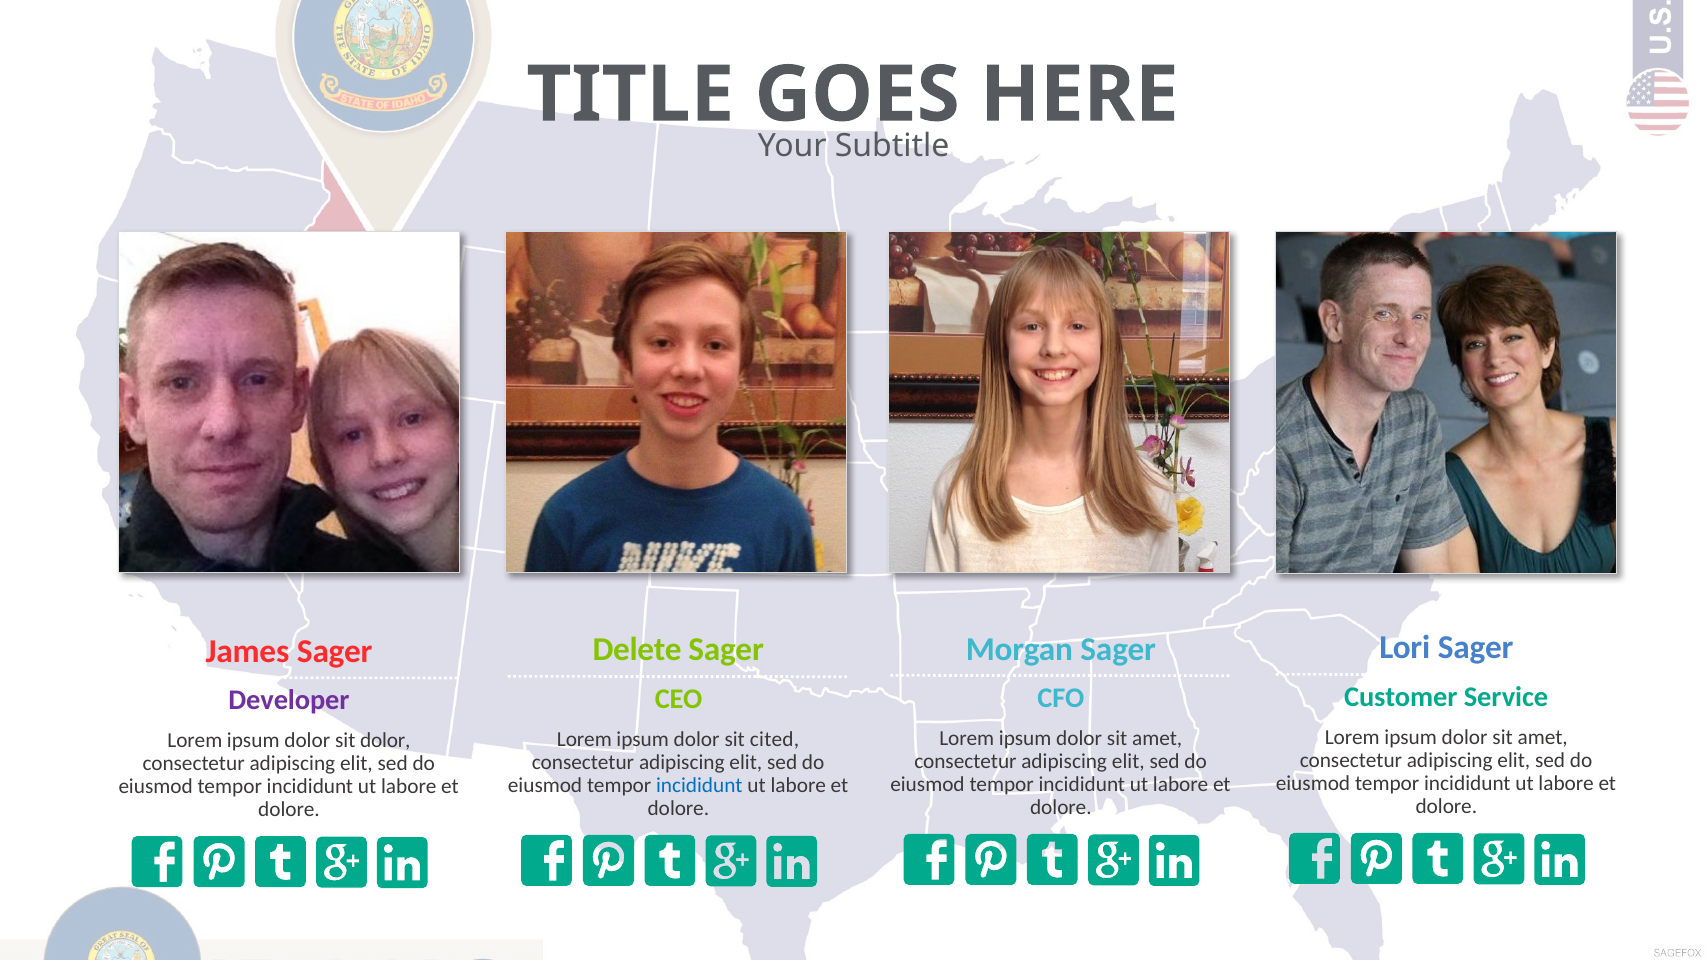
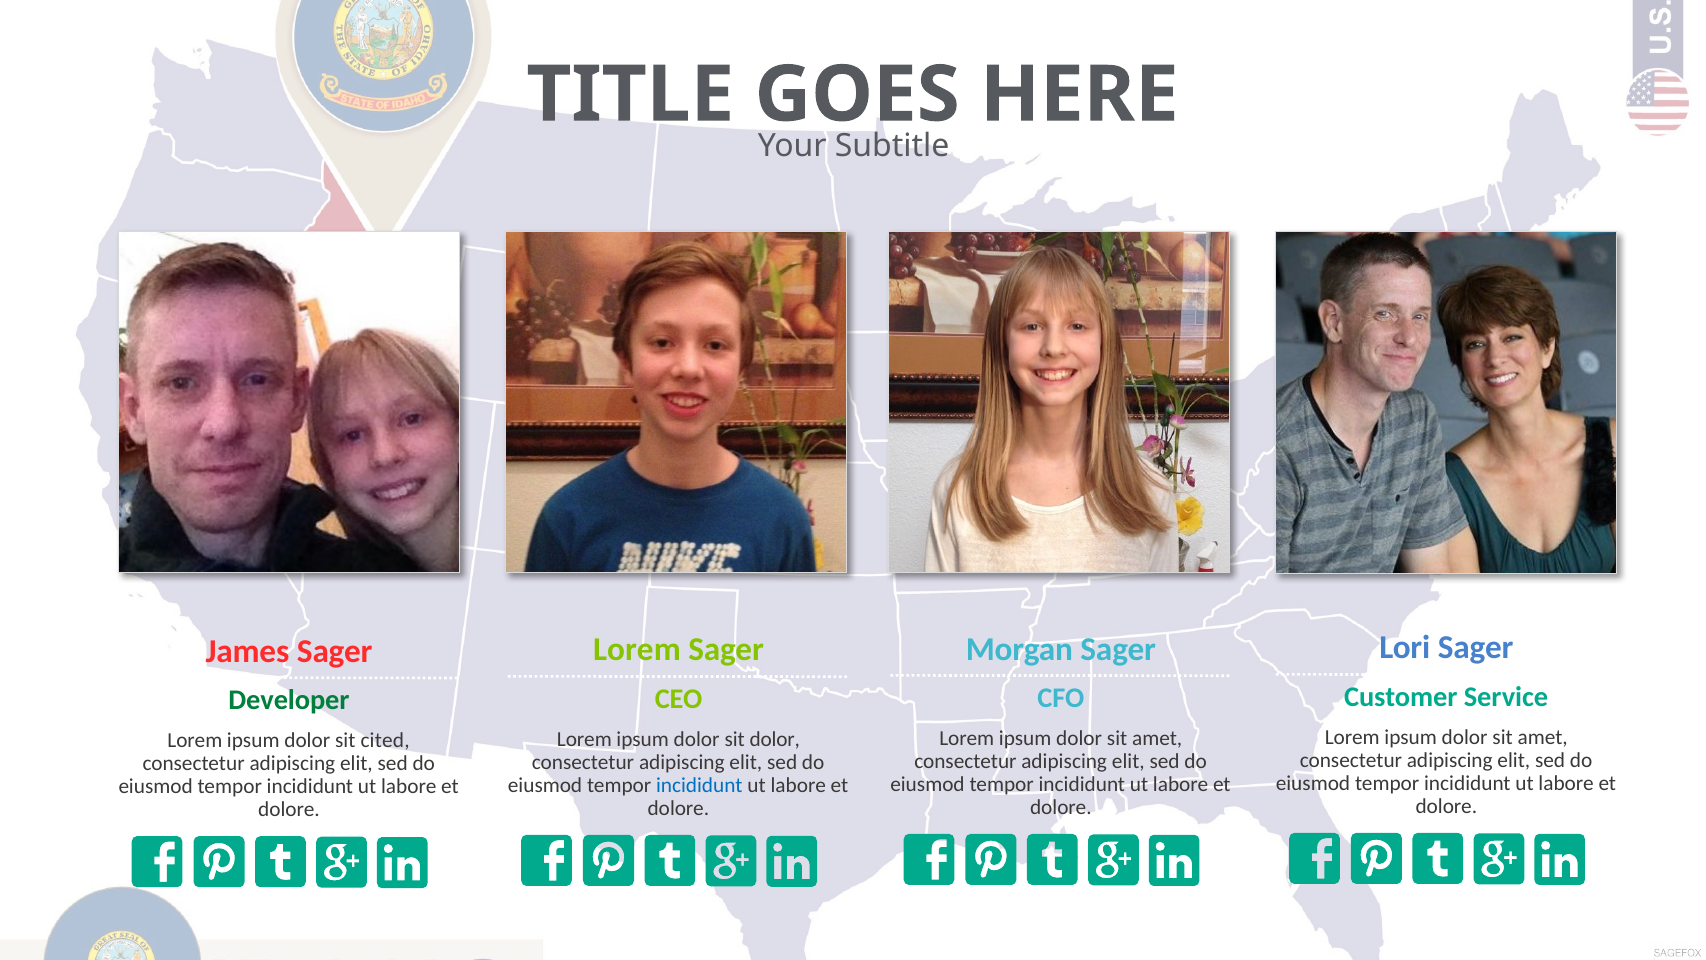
Delete: Delete -> Lorem (637, 650)
Developer colour: purple -> green (289, 700)
sit cited: cited -> dolor (775, 739)
sit dolor: dolor -> cited (385, 740)
